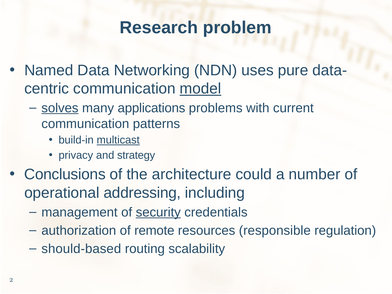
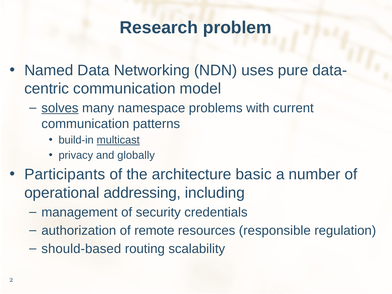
model underline: present -> none (200, 89)
applications: applications -> namespace (151, 108)
strategy: strategy -> globally (136, 155)
Conclusions: Conclusions -> Participants (65, 174)
could: could -> basic (254, 174)
security underline: present -> none (158, 212)
